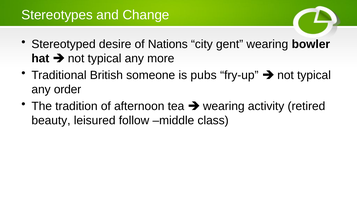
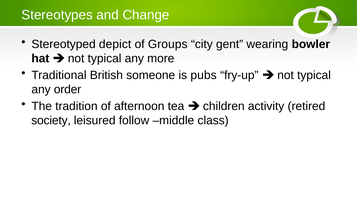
desire: desire -> depict (115, 44)
Nations: Nations -> Groups (168, 44)
wearing: wearing -> children (224, 106)
beauty: beauty -> society (51, 120)
